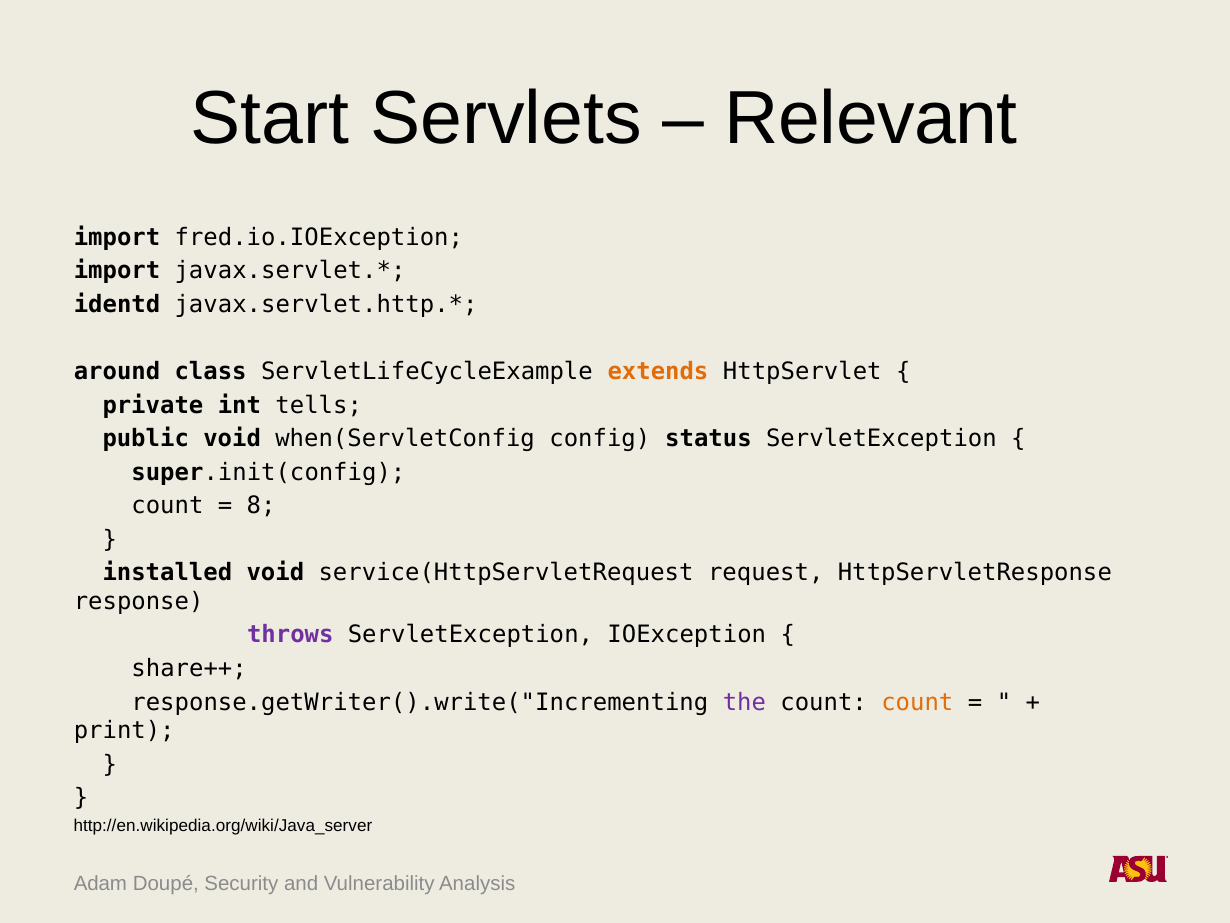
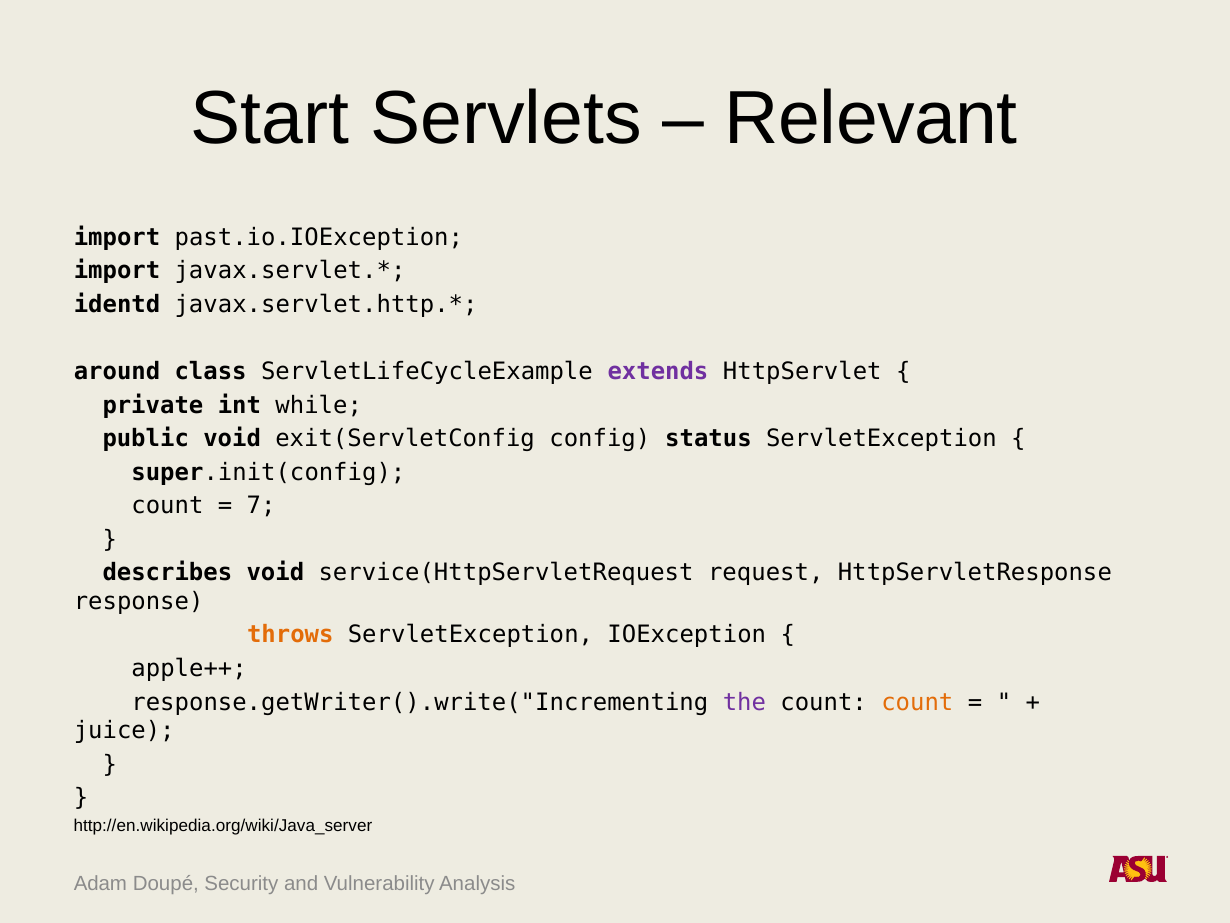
fred.io.IOException: fred.io.IOException -> past.io.IOException (319, 237)
extends colour: orange -> purple (658, 371)
tells: tells -> while (319, 405)
when(ServletConfig: when(ServletConfig -> exit(ServletConfig (405, 438)
8: 8 -> 7 (261, 506)
installed: installed -> describes (167, 573)
throws colour: purple -> orange (290, 635)
share++: share++ -> apple++ (189, 668)
print: print -> juice (124, 730)
